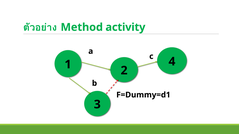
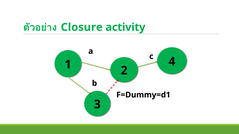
Method: Method -> Closure (82, 27)
